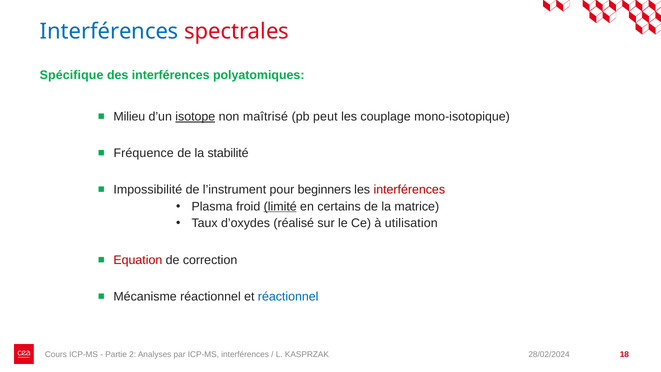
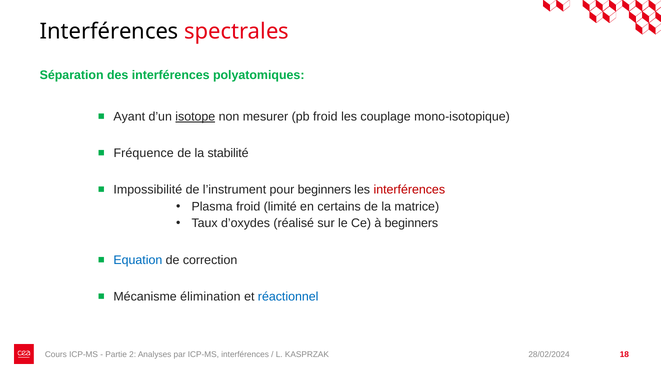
Interférences colour: blue -> black (109, 31)
Spécifique: Spécifique -> Séparation (72, 75)
Milieu: Milieu -> Ayant (129, 117)
maîtrisé: maîtrisé -> mesurer (266, 117)
pb peut: peut -> froid (325, 117)
limité underline: present -> none (280, 206)
à utilisation: utilisation -> beginners (411, 223)
Equation colour: red -> blue (138, 260)
Mécanisme réactionnel: réactionnel -> élimination (210, 297)
